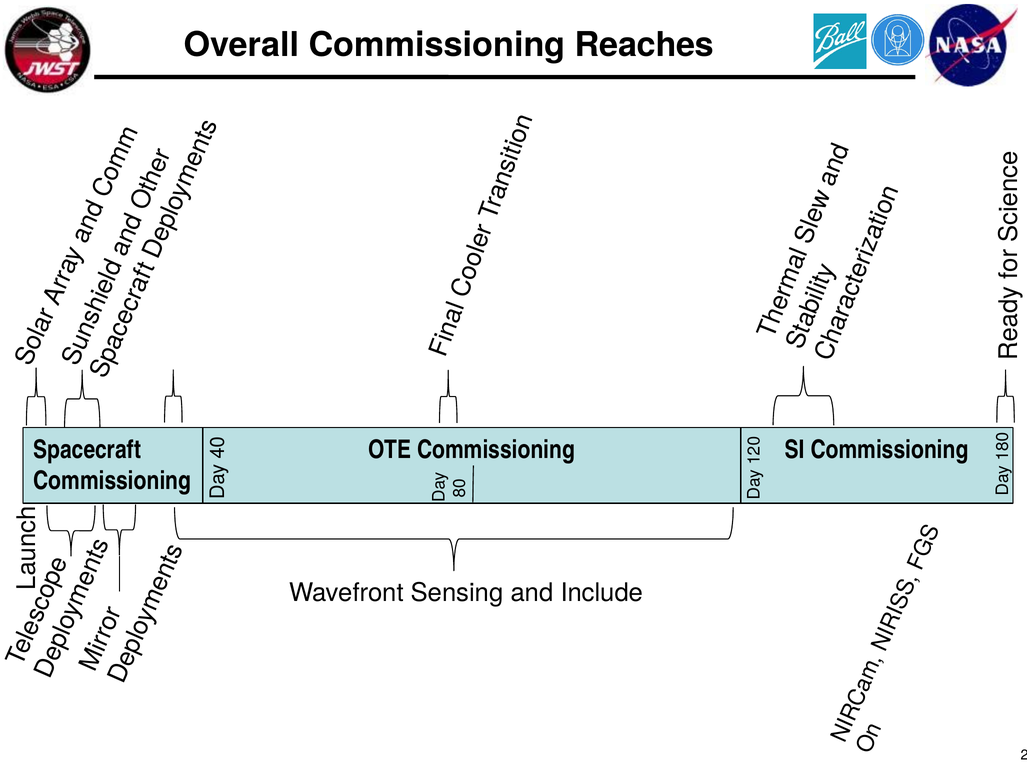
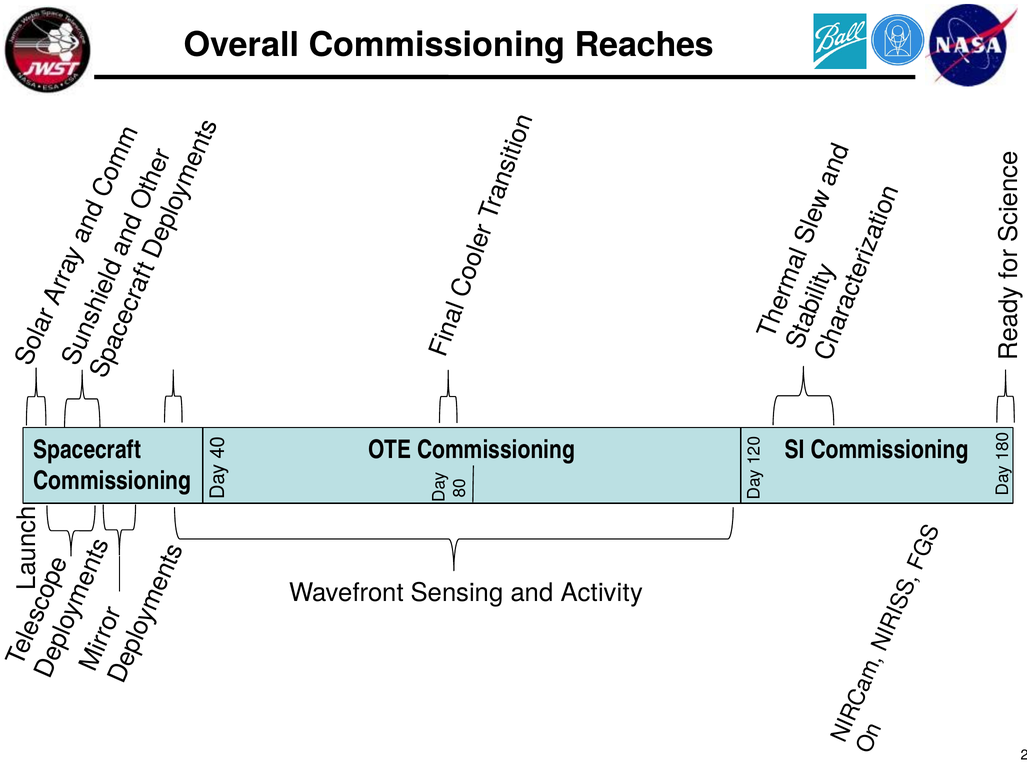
Include: Include -> Activity (602, 593)
